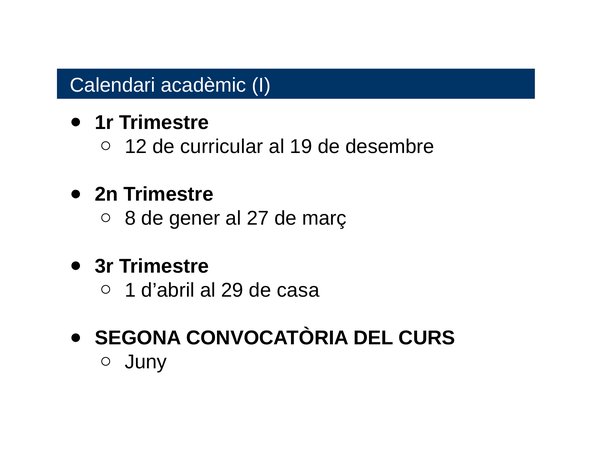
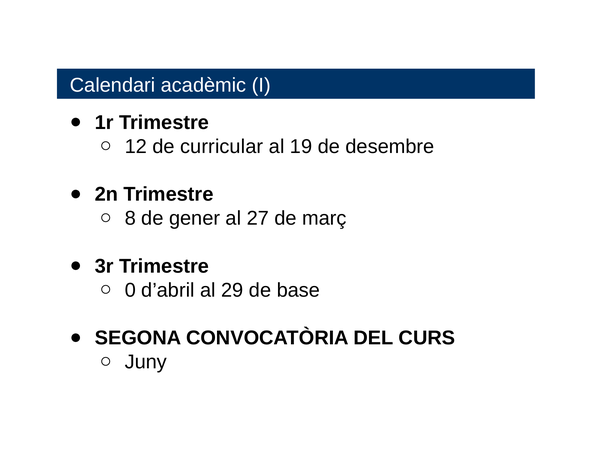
1: 1 -> 0 (130, 290)
casa: casa -> base (298, 290)
